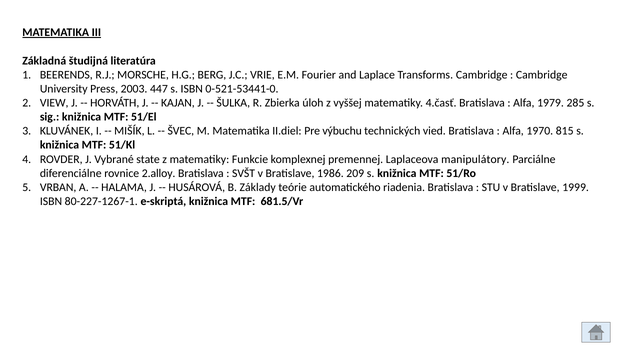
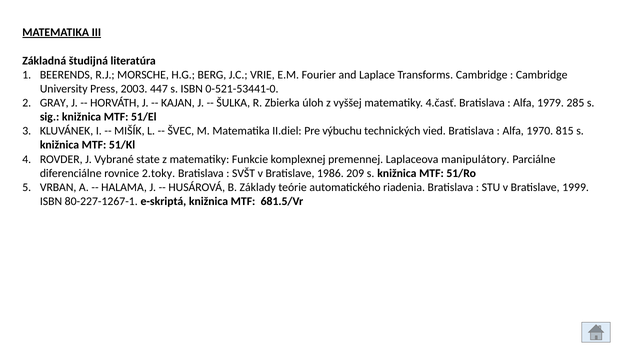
VIEW: VIEW -> GRAY (54, 103)
2.alloy: 2.alloy -> 2.toky (159, 173)
